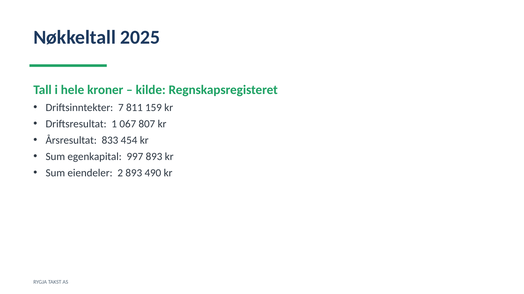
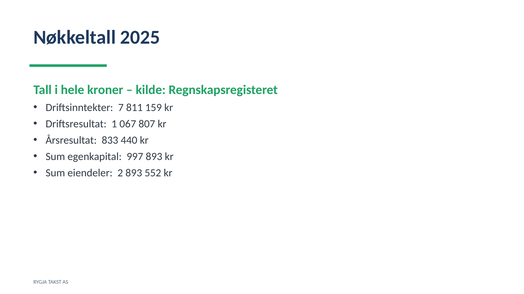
454: 454 -> 440 (129, 141)
490: 490 -> 552 (153, 173)
